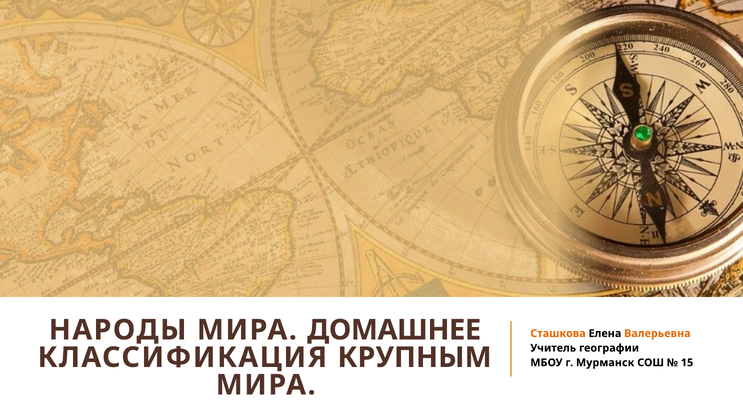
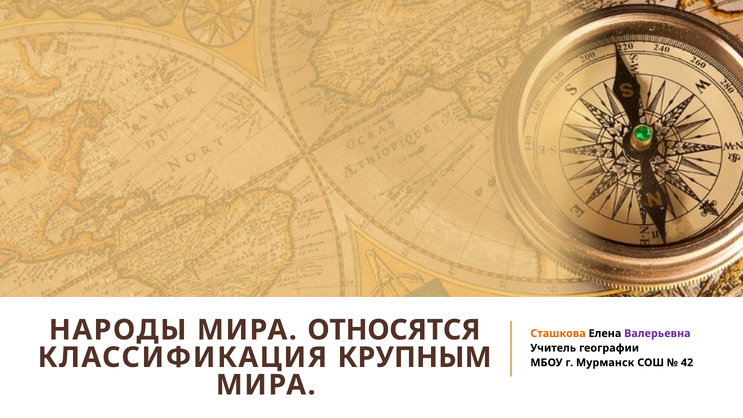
ДОМАШНЕЕ: ДОМАШНЕЕ -> ОТНОСЯТСЯ (394, 330)
Валерьевна colour: orange -> purple (657, 333)
15: 15 -> 42 (687, 363)
